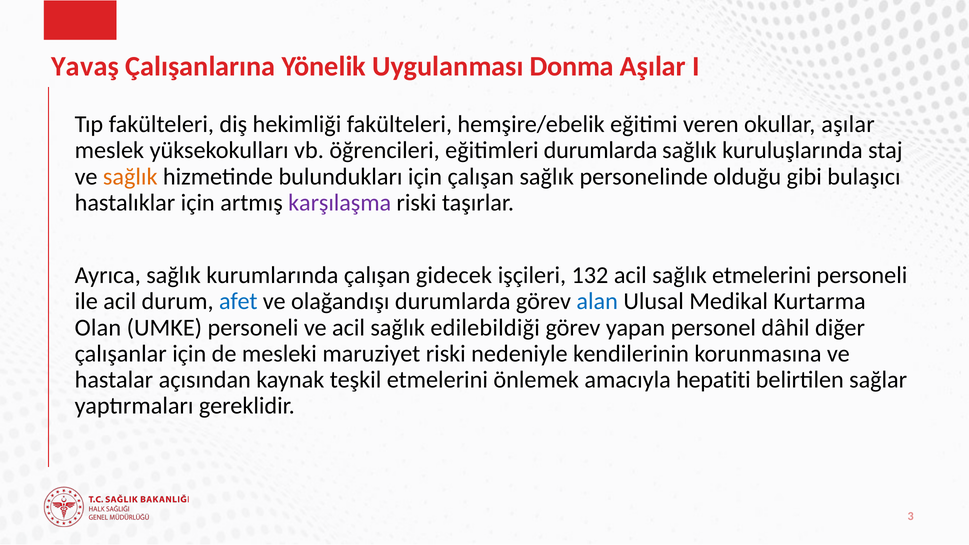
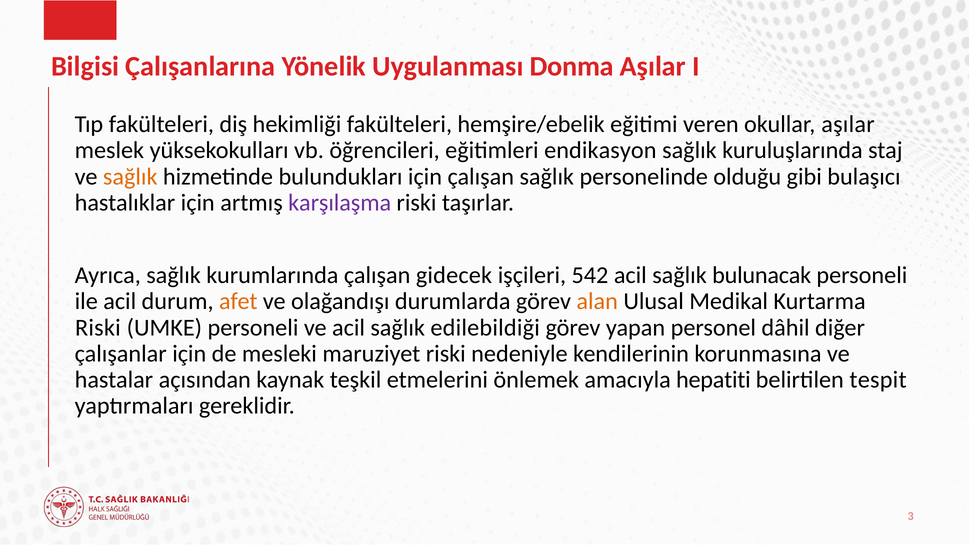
Yavaş: Yavaş -> Bilgisi (85, 67)
eğitimleri durumlarda: durumlarda -> endikasyon (600, 150)
132: 132 -> 542 (590, 275)
sağlık etmelerini: etmelerini -> bulunacak (762, 275)
afet colour: blue -> orange (238, 301)
alan colour: blue -> orange (597, 301)
Olan: Olan -> Riski (98, 328)
sağlar: sağlar -> tespit (878, 380)
